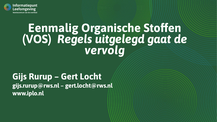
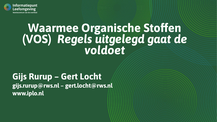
Eenmalig: Eenmalig -> Waarmee (53, 28)
vervolg: vervolg -> voldoet (105, 50)
